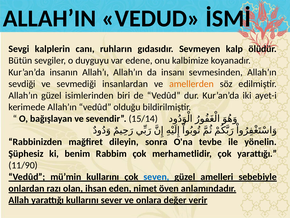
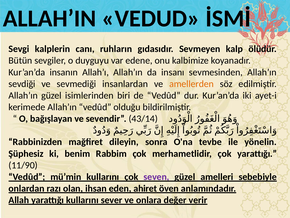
15/14: 15/14 -> 43/14 (143, 118)
seven colour: blue -> purple (156, 176)
nimet: nimet -> ahiret (145, 188)
